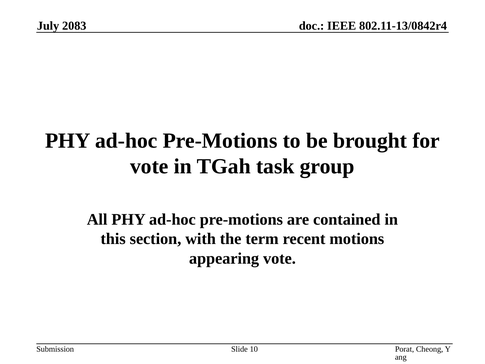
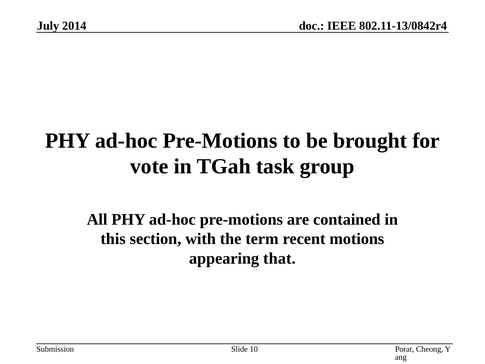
2083: 2083 -> 2014 (74, 26)
appearing vote: vote -> that (279, 258)
